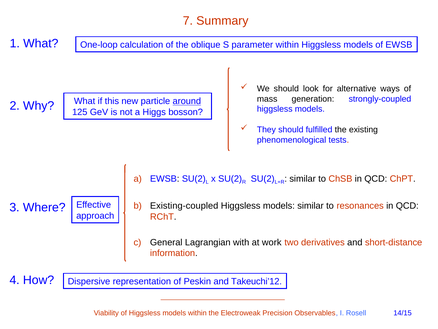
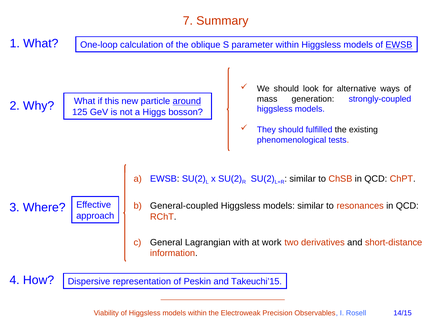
EWSB underline: none -> present (399, 45)
Existing-coupled: Existing-coupled -> General-coupled (184, 205)
Takeuchi’12: Takeuchi’12 -> Takeuchi’15 (257, 281)
